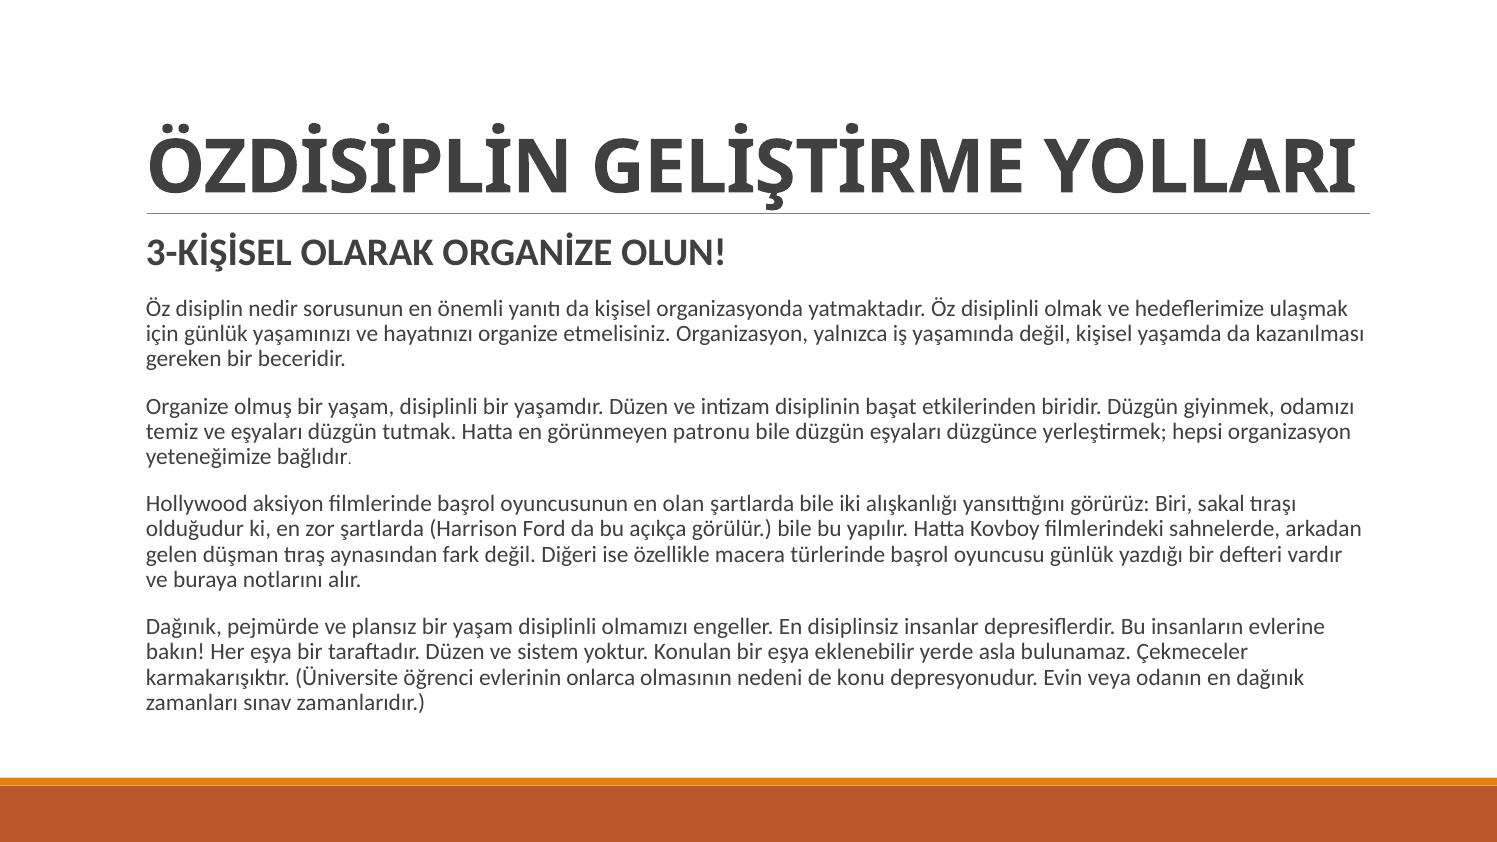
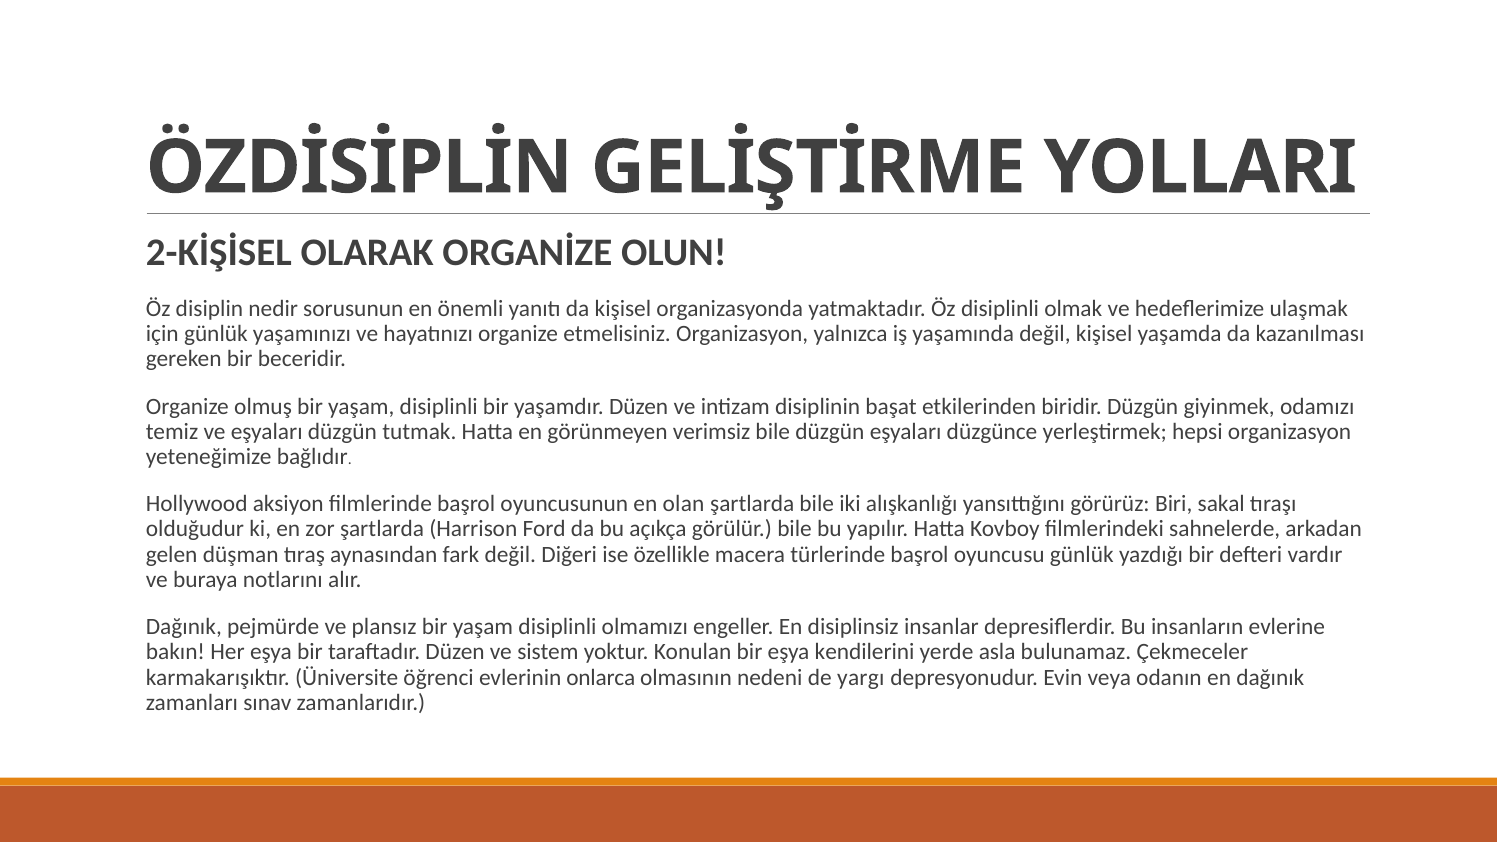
3-KİŞİSEL: 3-KİŞİSEL -> 2-KİŞİSEL (219, 253)
patronu: patronu -> verimsiz (712, 432)
eklenebilir: eklenebilir -> kendilerini (865, 652)
konu: konu -> yargı (861, 678)
